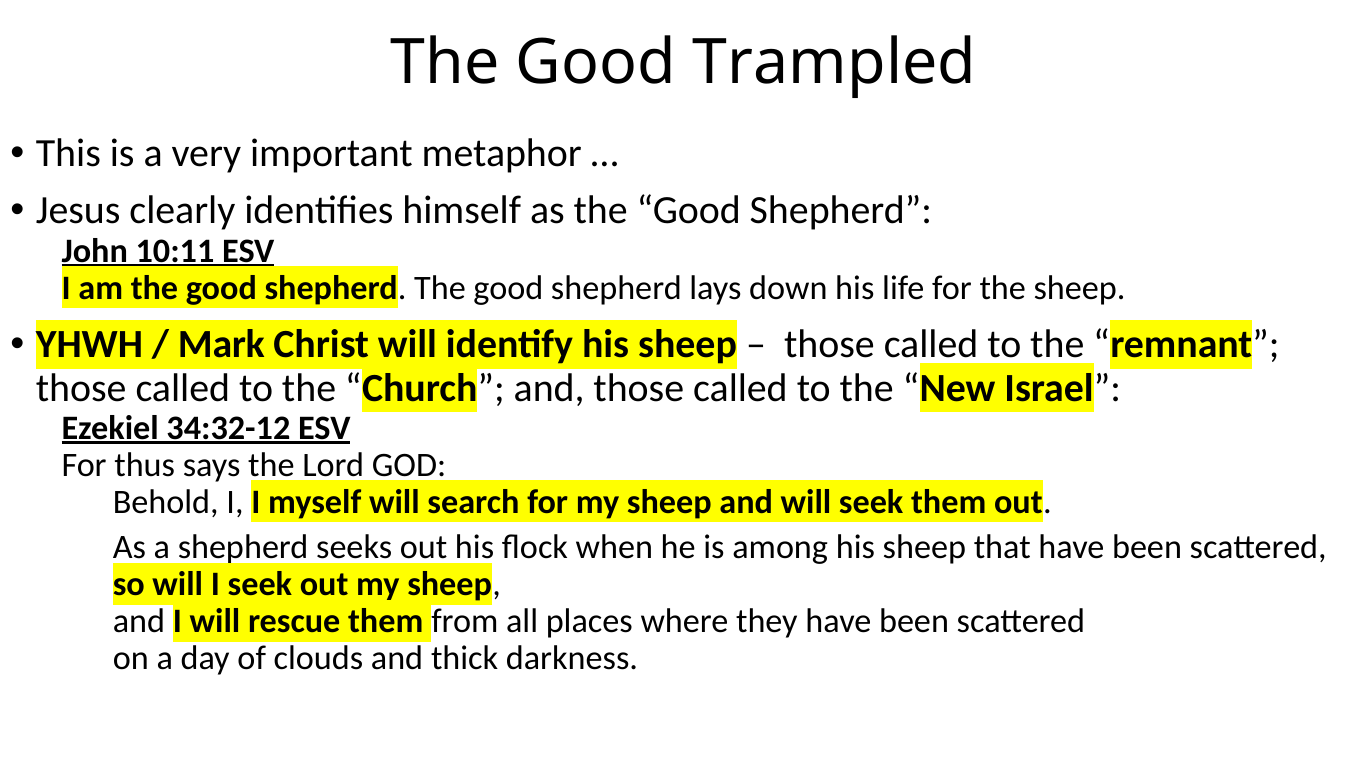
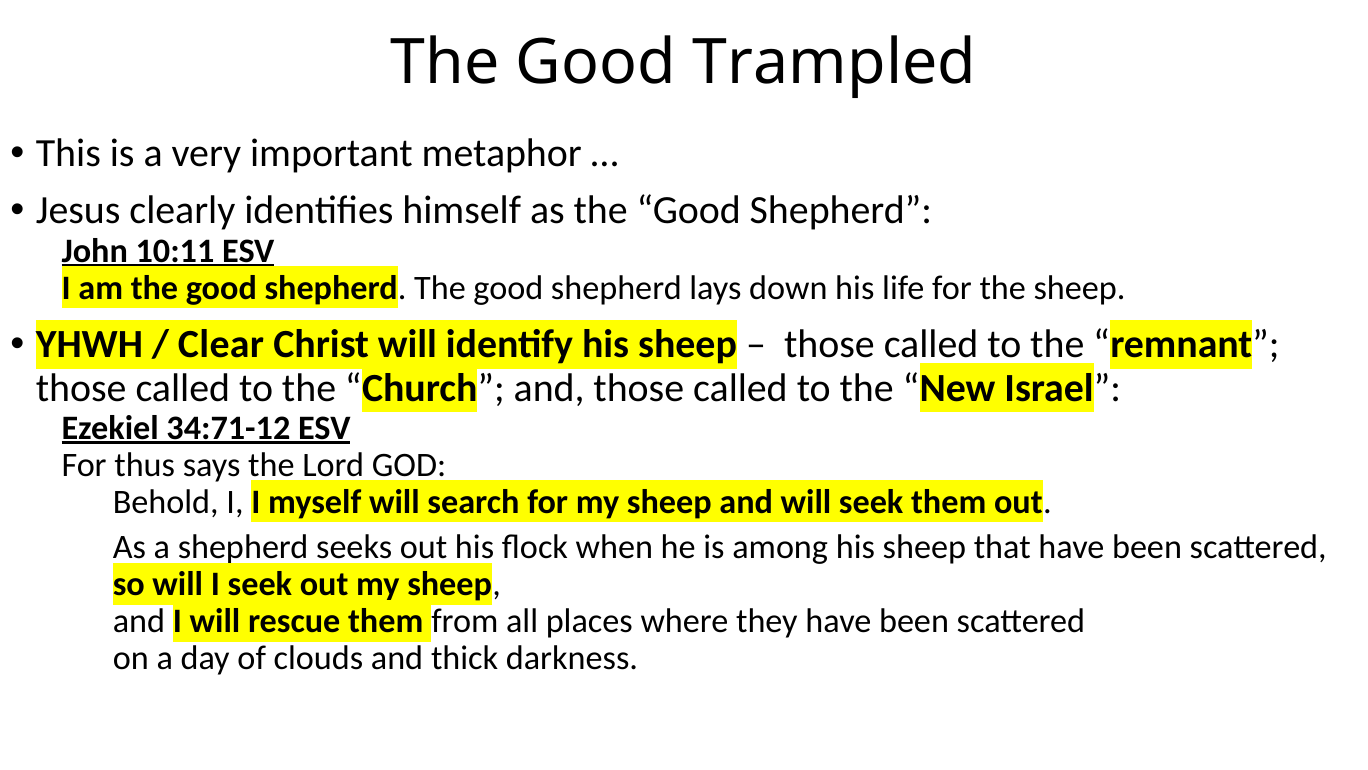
Mark: Mark -> Clear (221, 345)
34:32-12: 34:32-12 -> 34:71-12 (228, 428)
